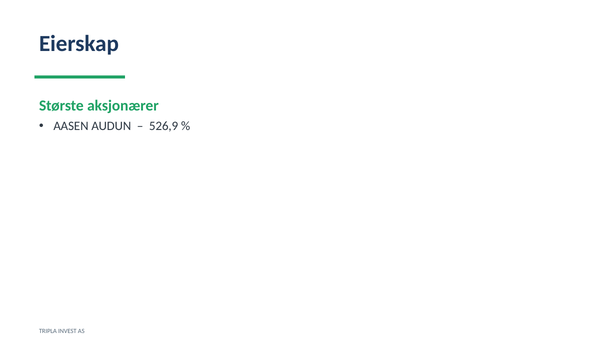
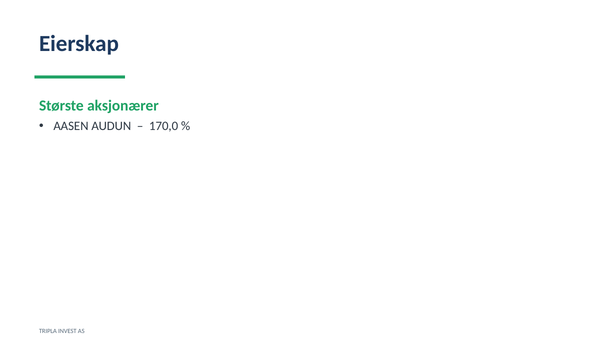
526,9: 526,9 -> 170,0 (164, 126)
